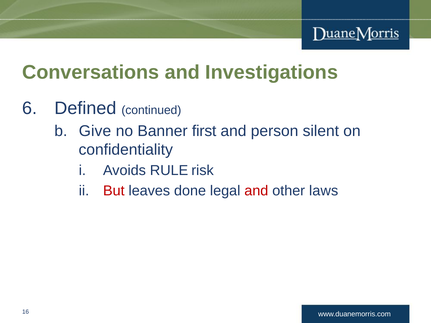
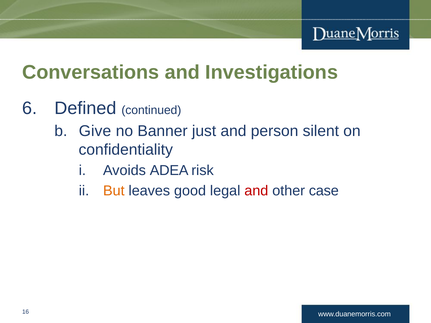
first: first -> just (204, 131)
RULE: RULE -> ADEA (169, 171)
But colour: red -> orange (114, 191)
done: done -> good (190, 191)
laws: laws -> case (324, 191)
